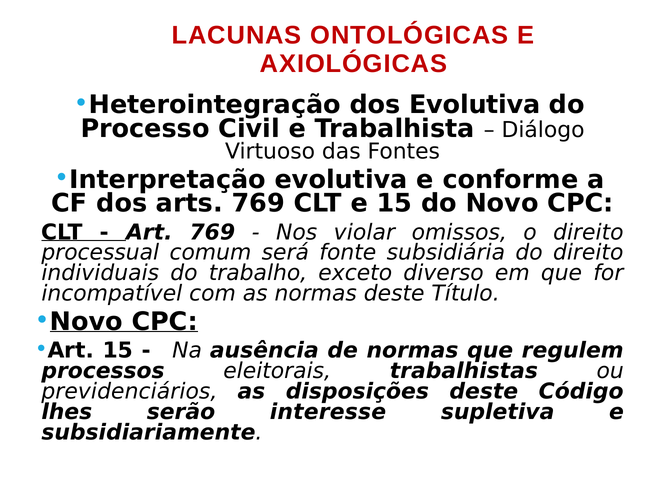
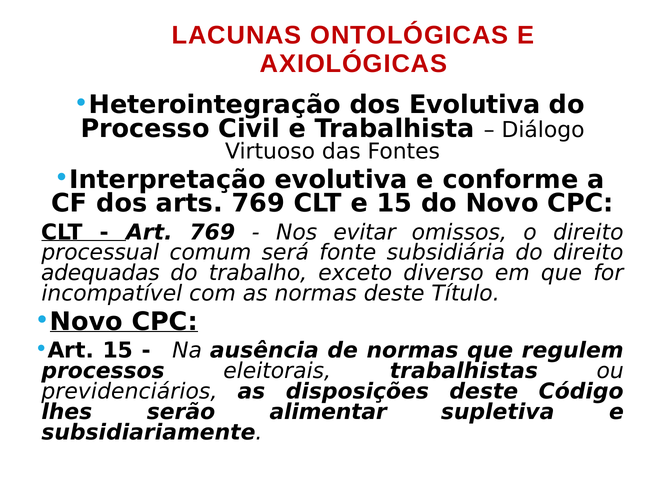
violar: violar -> evitar (365, 232)
individuais: individuais -> adequadas (100, 273)
interesse: interesse -> alimentar (328, 412)
